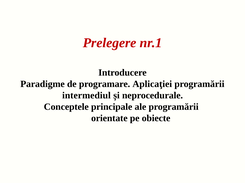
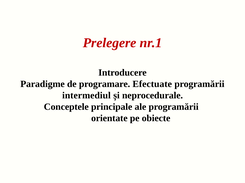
Aplicaţiei: Aplicaţiei -> Efectuate (152, 84)
